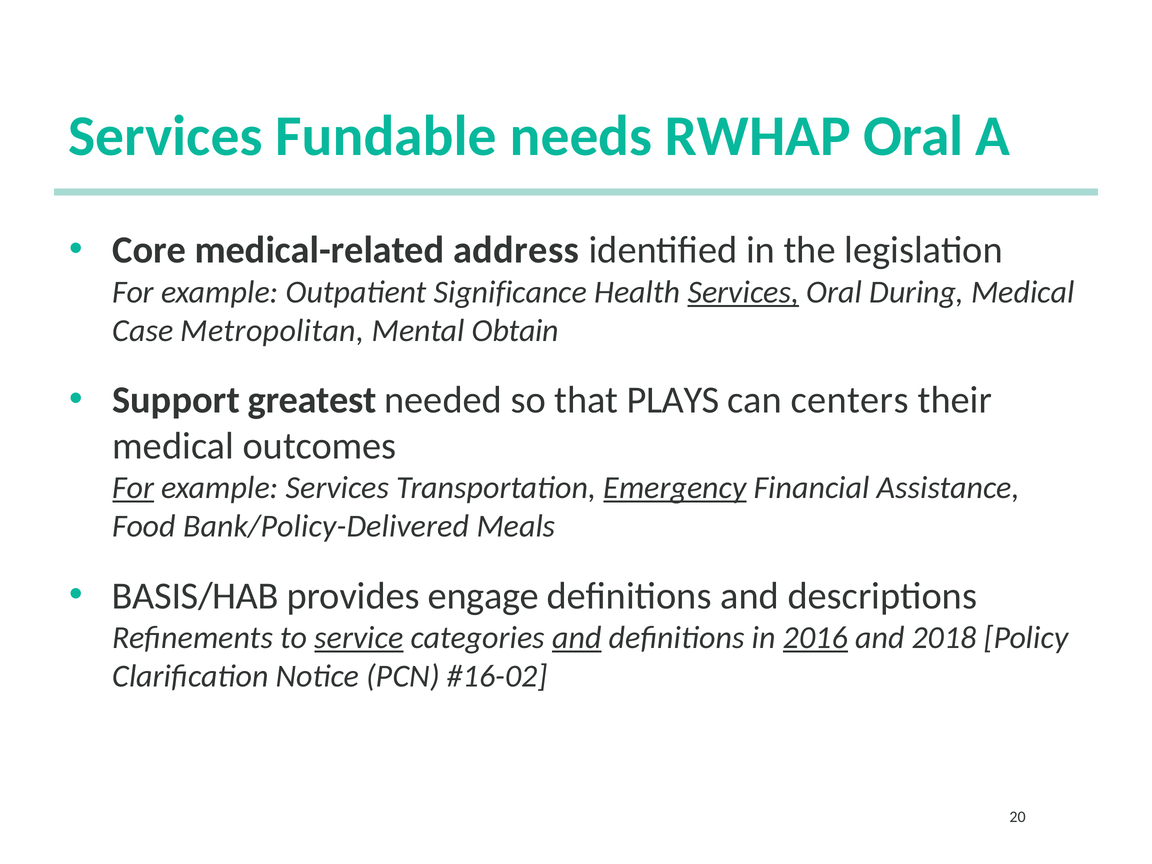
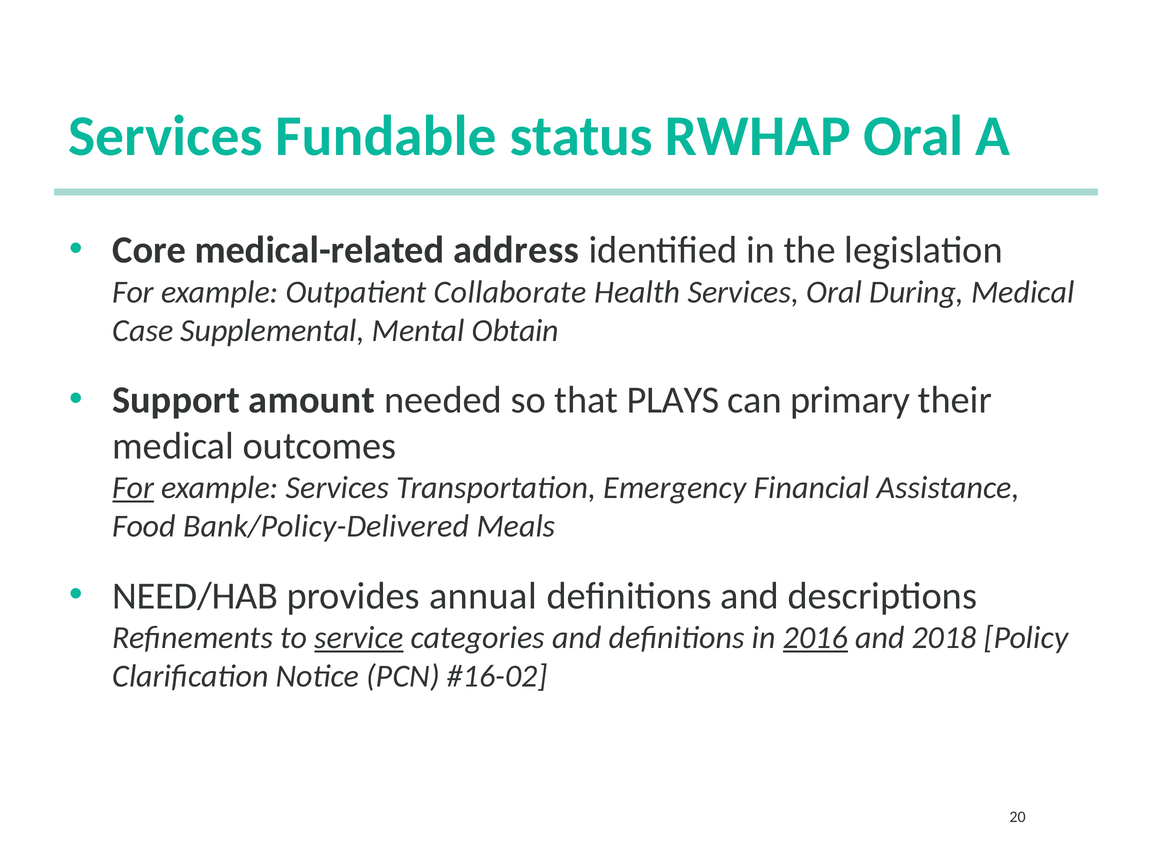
needs: needs -> status (581, 136)
Significance: Significance -> Collaborate (510, 292)
Services underline: present -> none (743, 292)
Metropolitan: Metropolitan -> Supplemental (273, 330)
greatest: greatest -> amount (312, 400)
centers: centers -> primary (850, 400)
Emergency underline: present -> none (675, 488)
BASIS/HAB: BASIS/HAB -> NEED/HAB (195, 596)
engage: engage -> annual (483, 596)
and underline: present -> none (577, 638)
